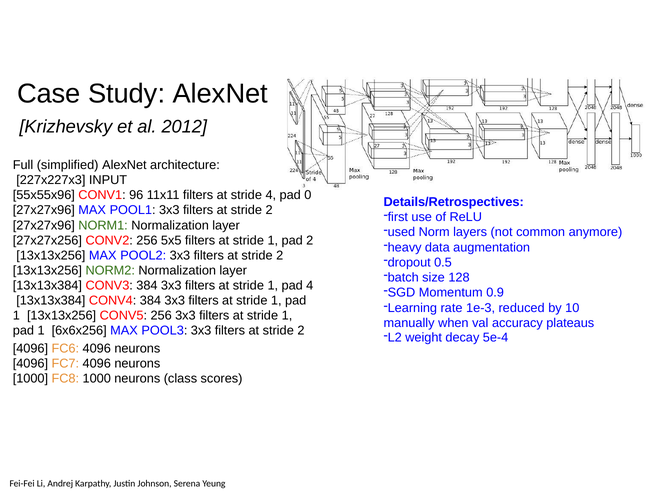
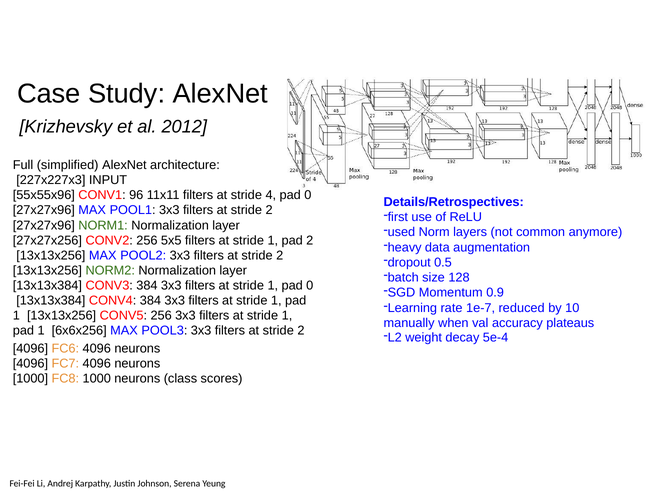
1 pad 4: 4 -> 0 (310, 285)
1e-3: 1e-3 -> 1e-7 (481, 308)
